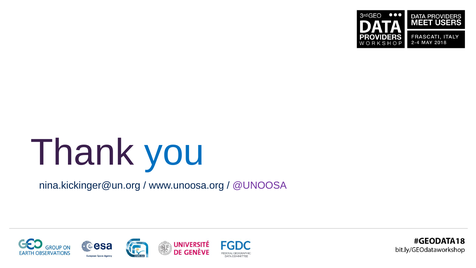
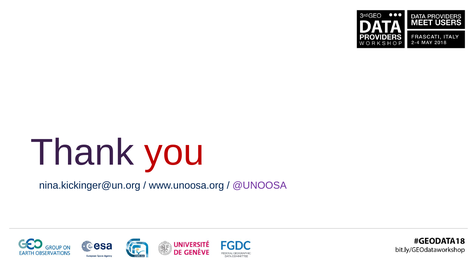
you colour: blue -> red (174, 153)
